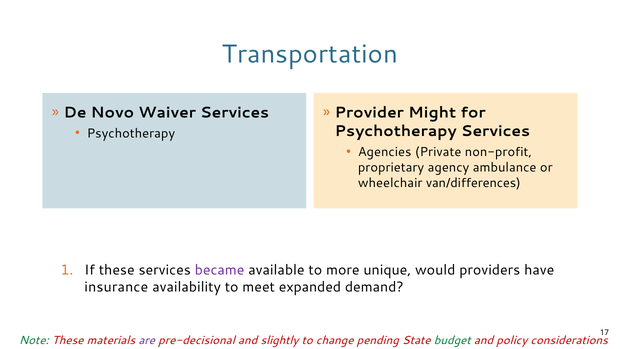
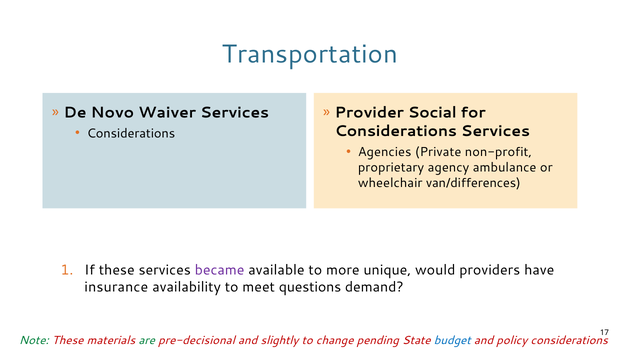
Might: Might -> Social (432, 113)
Psychotherapy: Psychotherapy -> Considerations (396, 131)
Psychotherapy: Psychotherapy -> Considerations (131, 133)
expanded: expanded -> questions (310, 287)
are colour: purple -> green (147, 340)
budget colour: green -> blue (452, 340)
